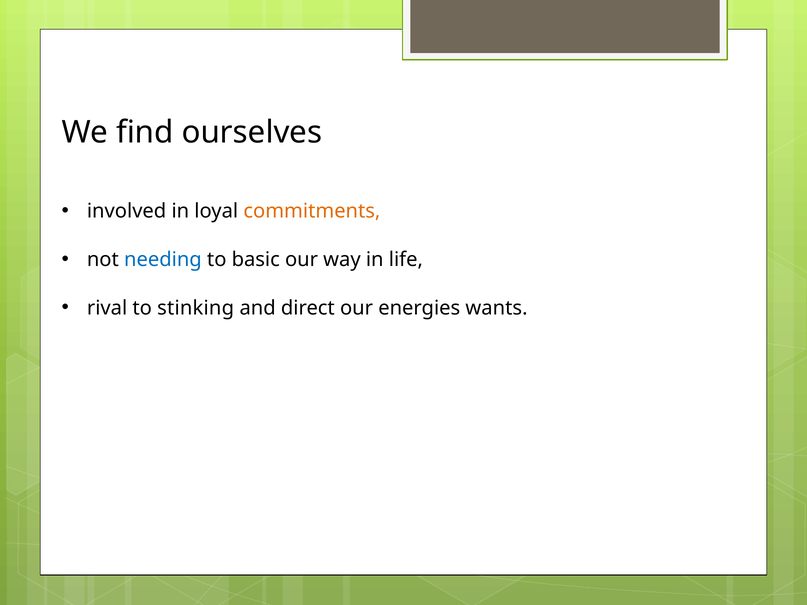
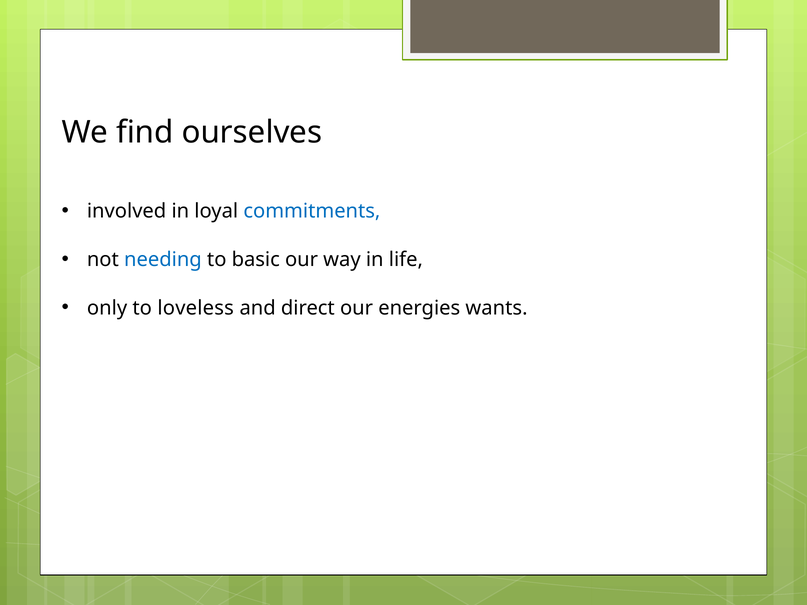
commitments colour: orange -> blue (312, 211)
rival: rival -> only (107, 308)
stinking: stinking -> loveless (196, 308)
